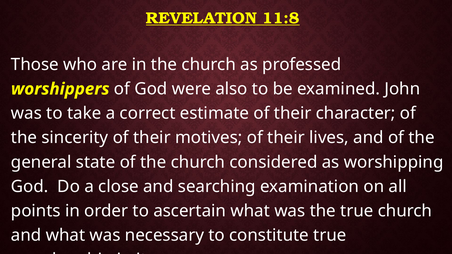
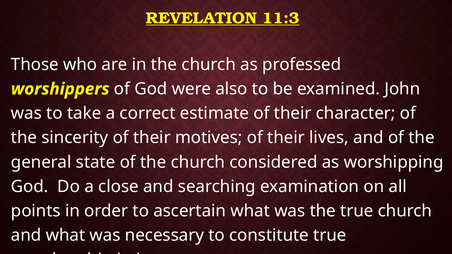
11:8: 11:8 -> 11:3 (281, 18)
